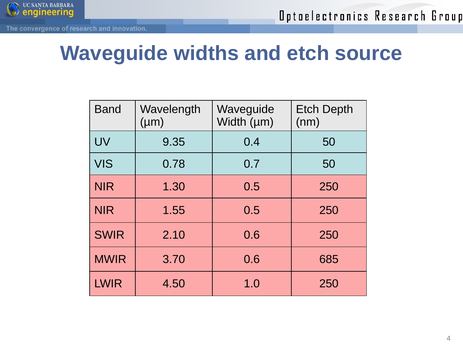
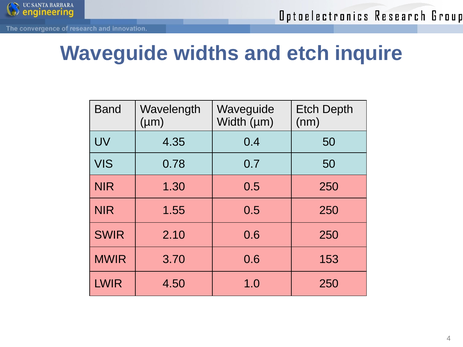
source: source -> inquire (369, 54)
9.35: 9.35 -> 4.35 (174, 142)
685: 685 -> 153 (329, 259)
